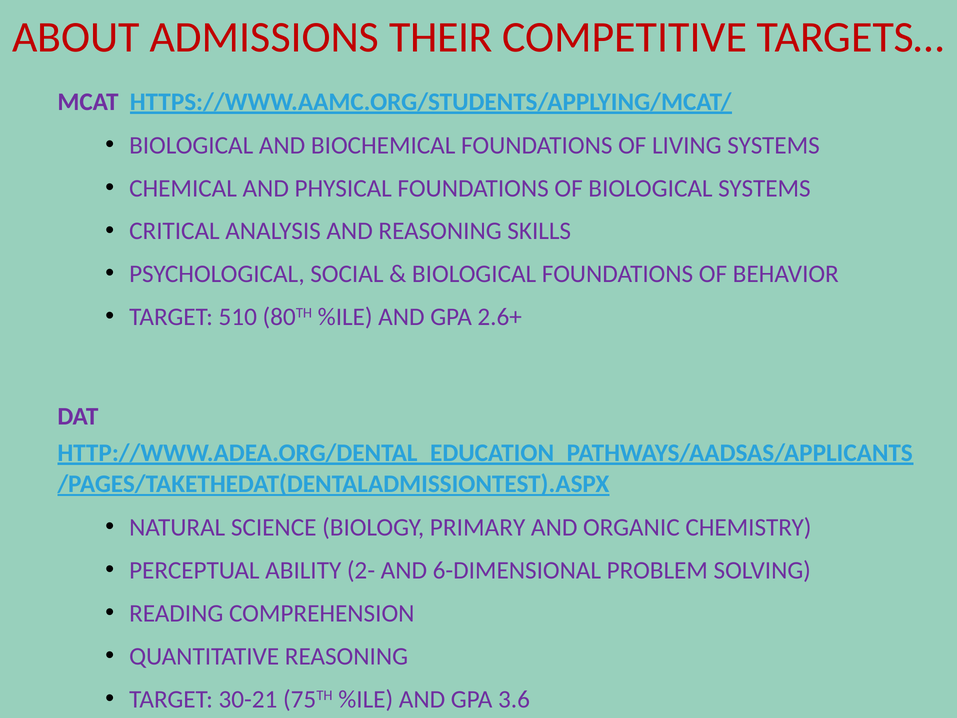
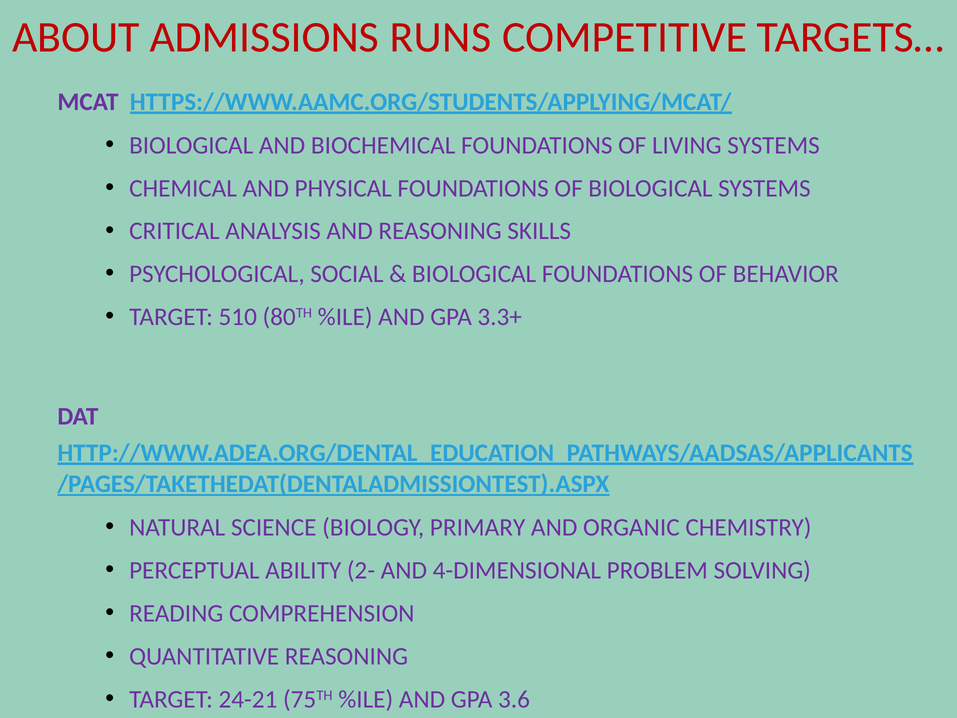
THEIR: THEIR -> RUNS (441, 37)
2.6+: 2.6+ -> 3.3+ (500, 317)
6-DIMENSIONAL: 6-DIMENSIONAL -> 4-DIMENSIONAL (517, 570)
30-21: 30-21 -> 24-21 (248, 699)
